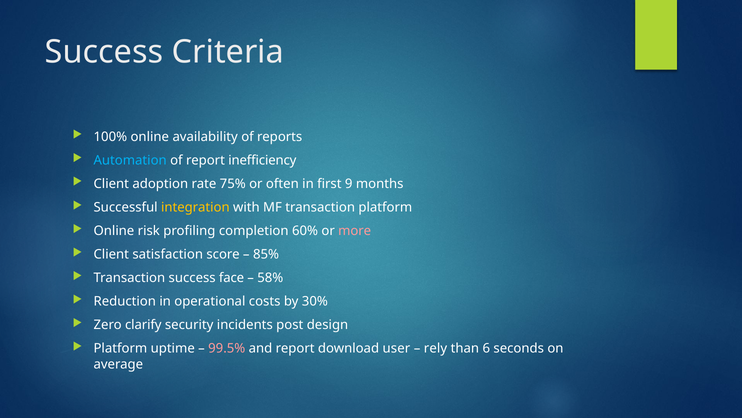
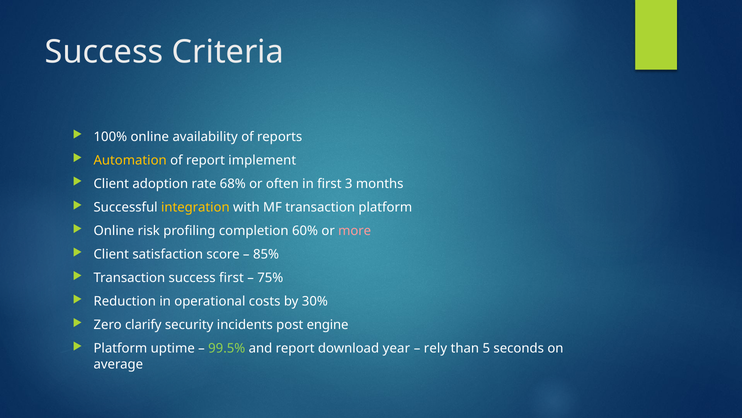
Automation colour: light blue -> yellow (130, 160)
inefficiency: inefficiency -> implement (262, 160)
75%: 75% -> 68% (233, 184)
9: 9 -> 3 (349, 184)
success face: face -> first (231, 278)
58%: 58% -> 75% (270, 278)
design: design -> engine (328, 325)
99.5% colour: pink -> light green (227, 348)
user: user -> year (396, 348)
6: 6 -> 5 (486, 348)
